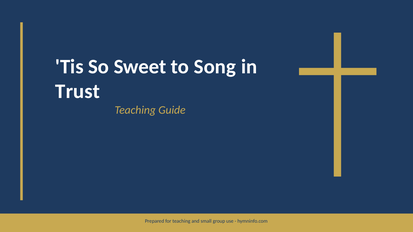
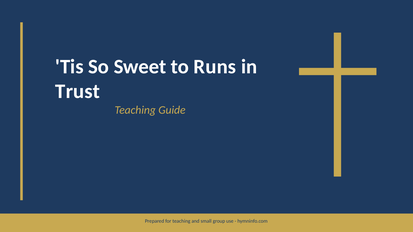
Song: Song -> Runs (215, 67)
